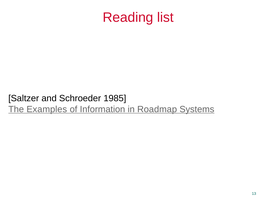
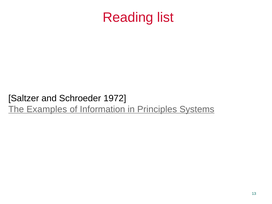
1985: 1985 -> 1972 (115, 98)
Roadmap: Roadmap -> Principles (157, 109)
